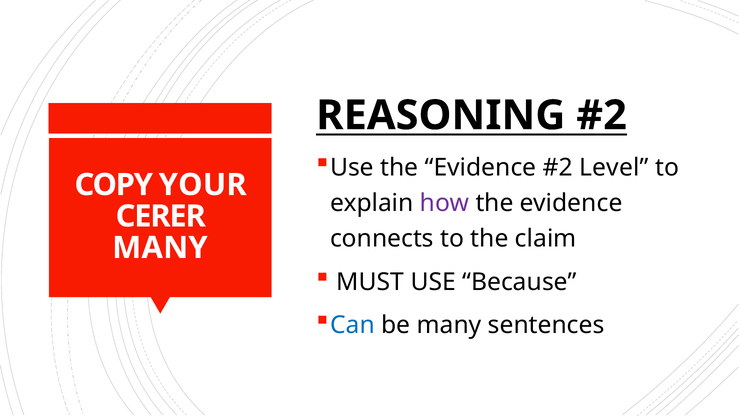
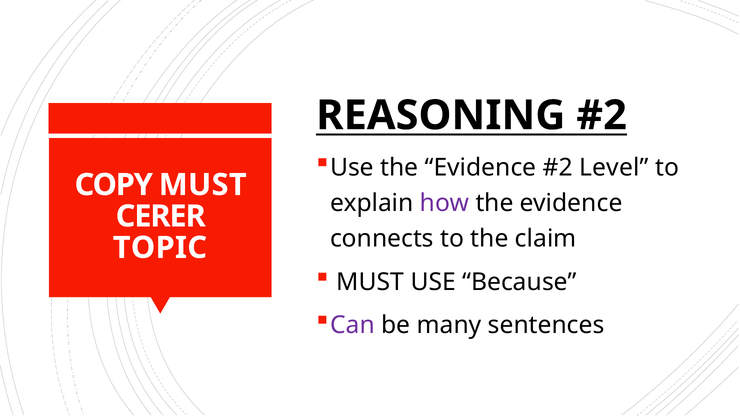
COPY YOUR: YOUR -> MUST (203, 185)
MANY: MANY -> TOPIC (160, 248)
Can colour: blue -> purple (352, 325)
